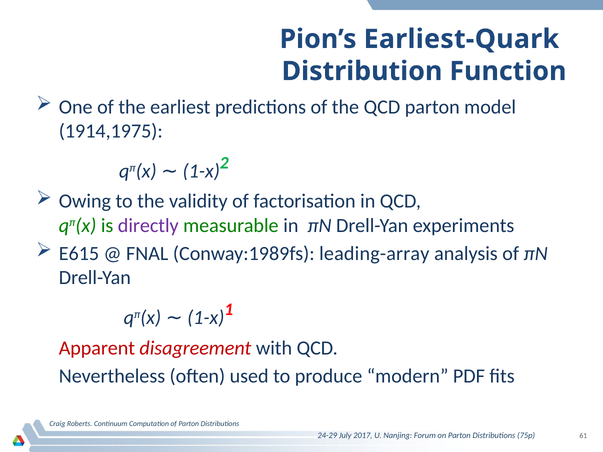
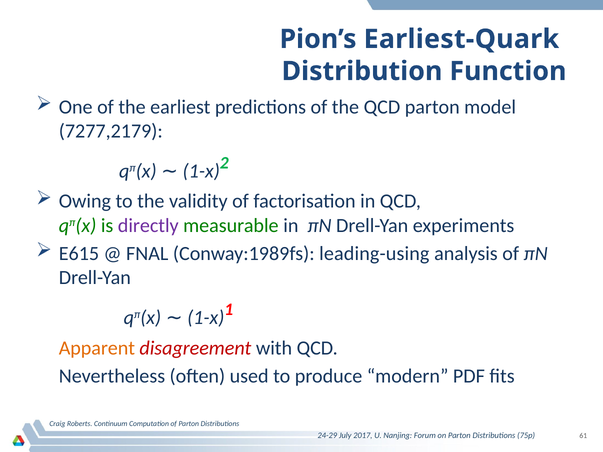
1914,1975: 1914,1975 -> 7277,2179 (111, 131)
leading-array: leading-array -> leading-using (374, 254)
Apparent colour: red -> orange (97, 348)
